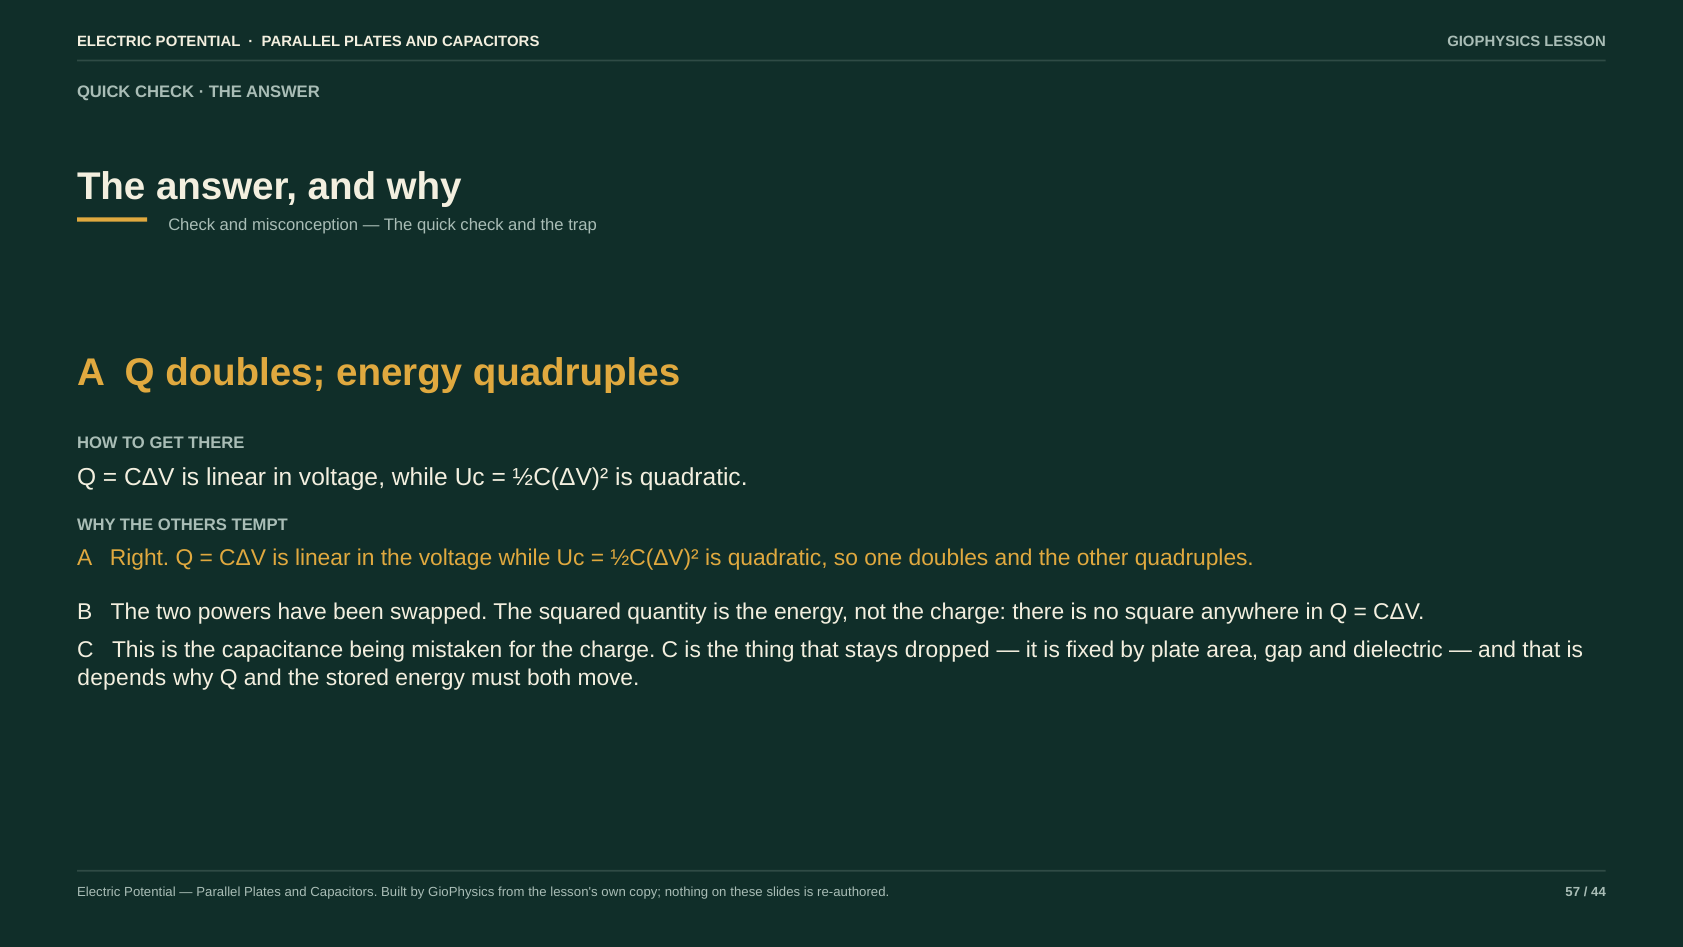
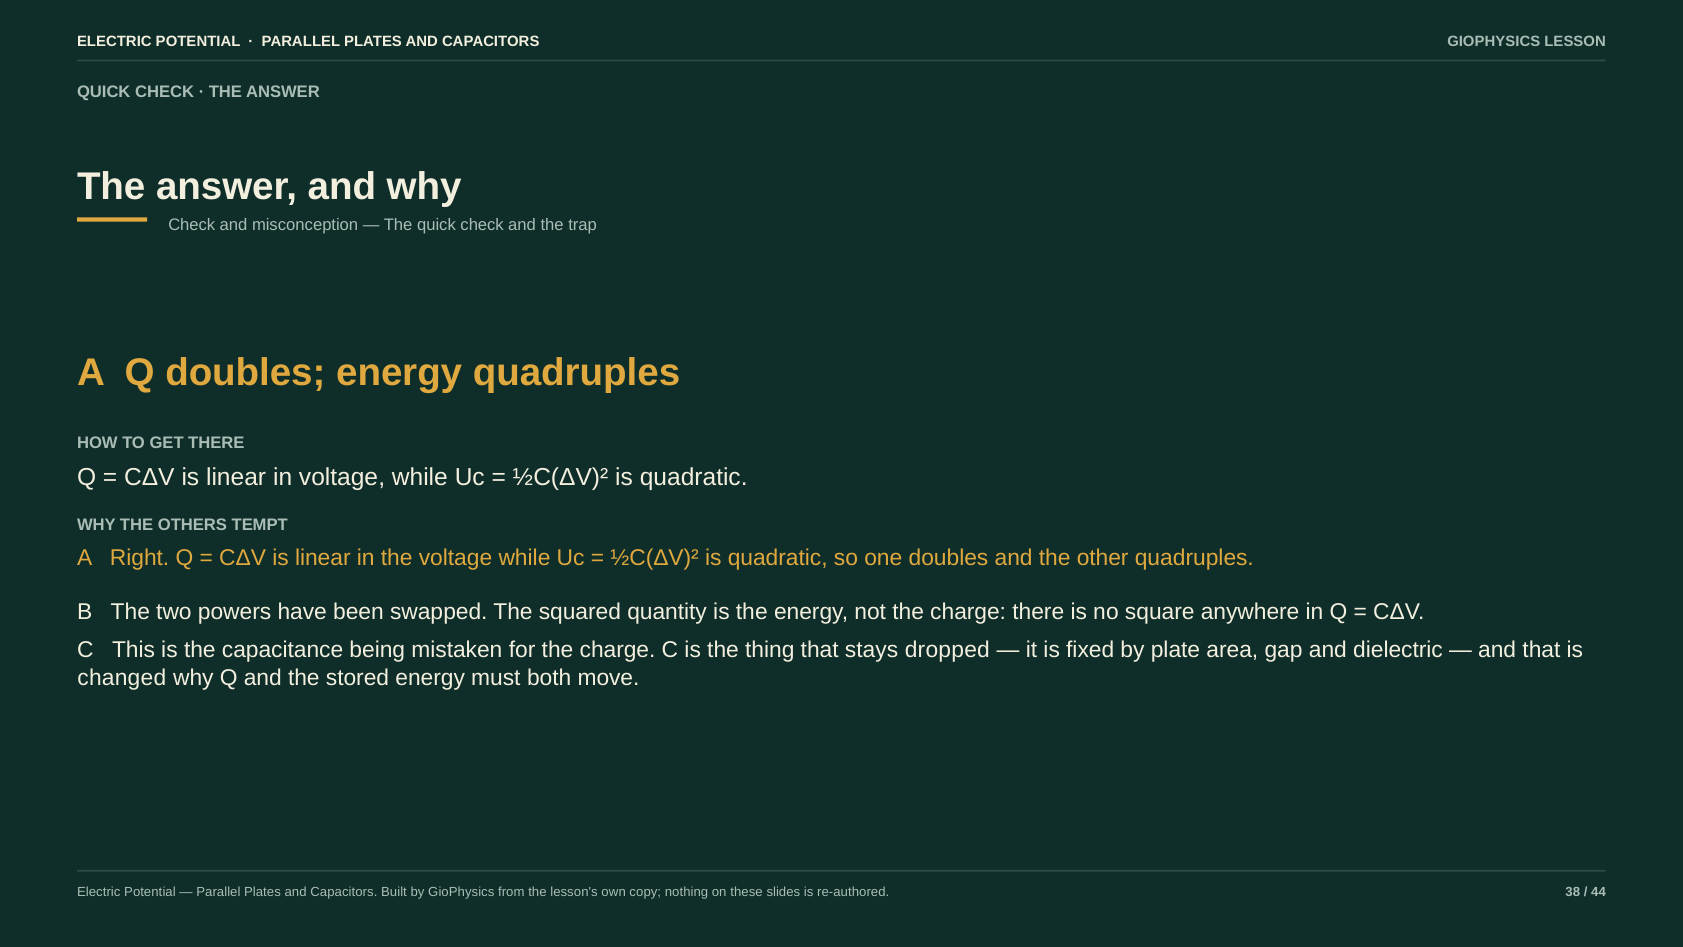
depends: depends -> changed (122, 678)
57: 57 -> 38 (1573, 892)
